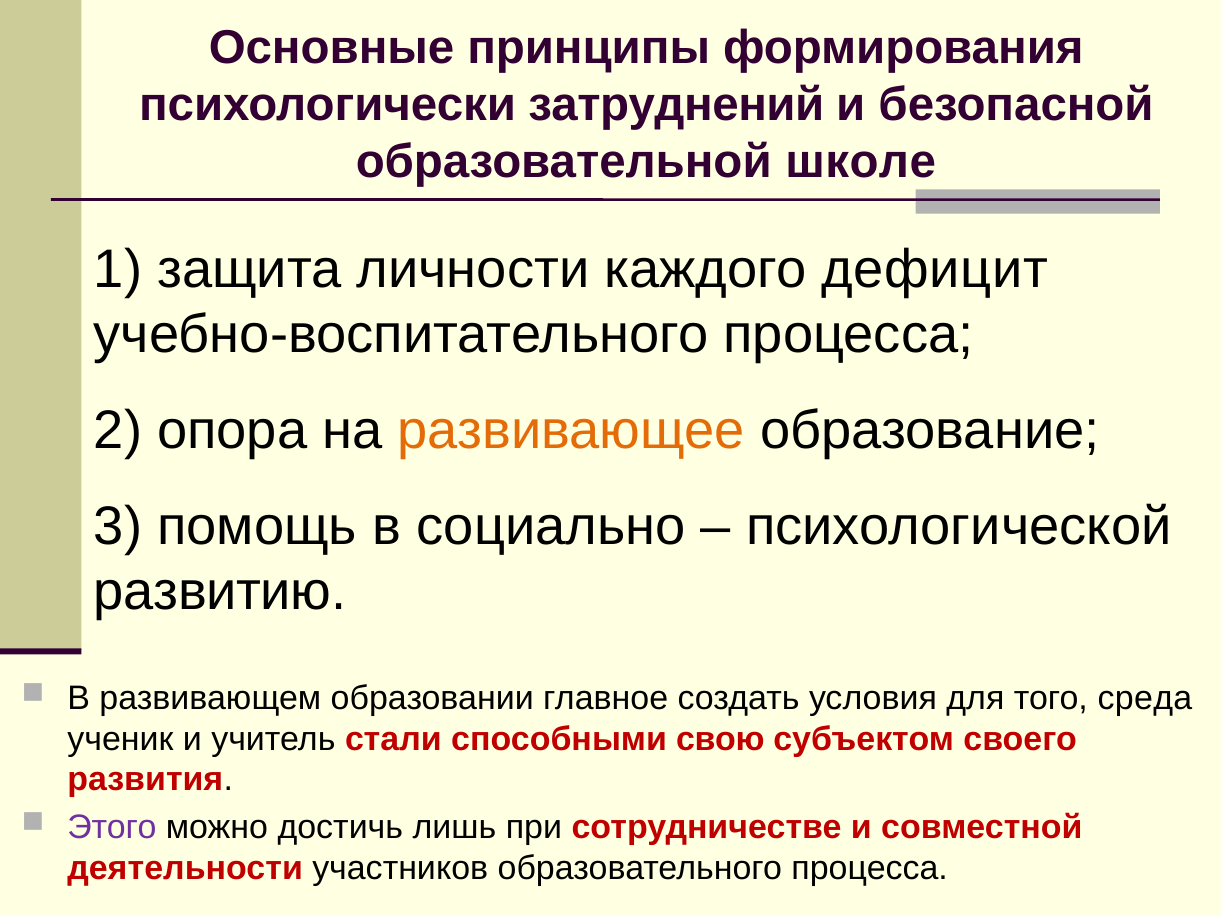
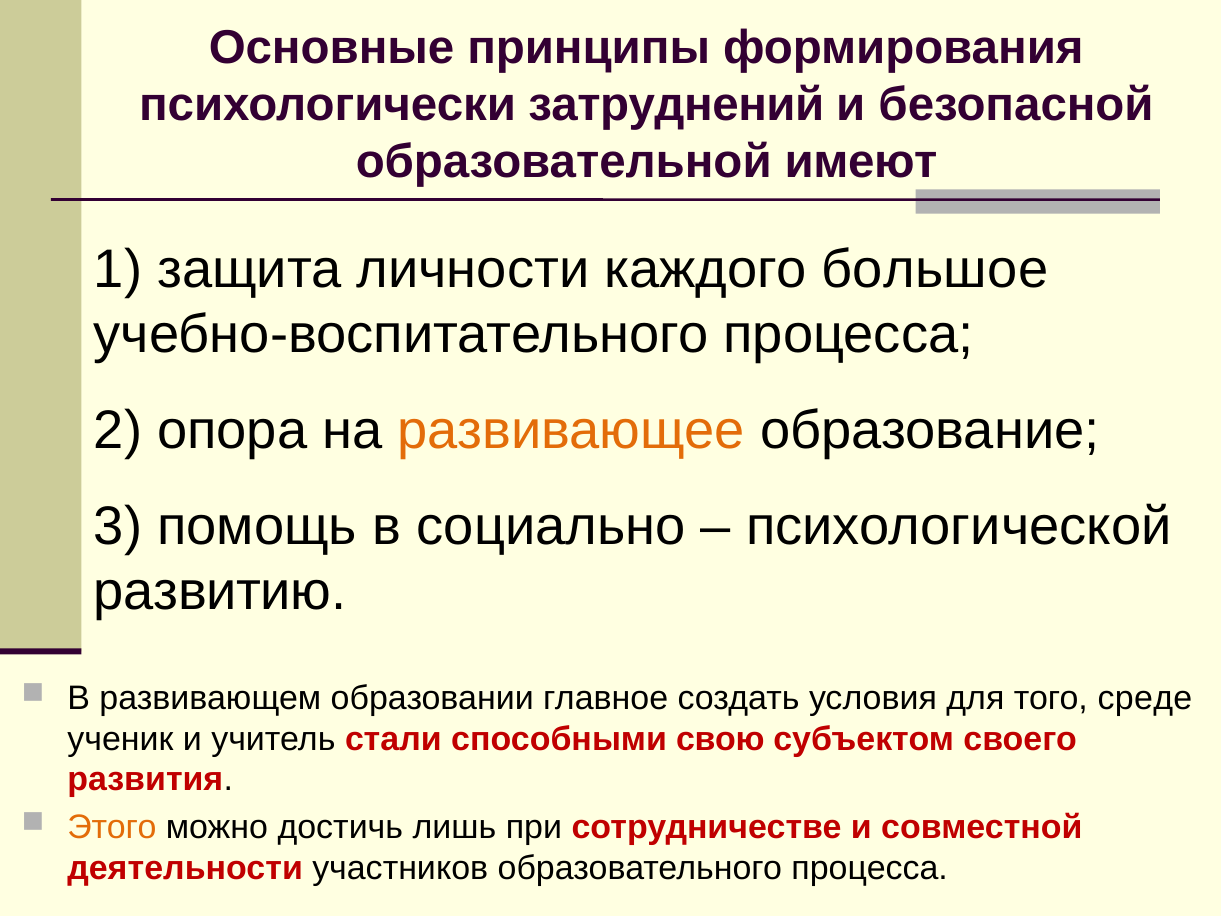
школе: школе -> имеют (861, 162)
дефицит: дефицит -> большое (935, 270)
среда: среда -> среде (1145, 698)
Этого colour: purple -> orange (112, 827)
